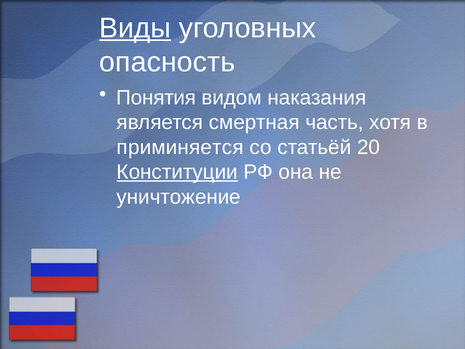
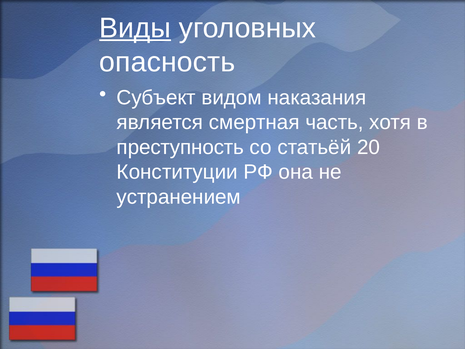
Понятия: Понятия -> Субъект (156, 98)
приминяется: приминяется -> преступность (180, 147)
Конституции underline: present -> none (177, 172)
уничтожение: уничтожение -> устранением (179, 197)
